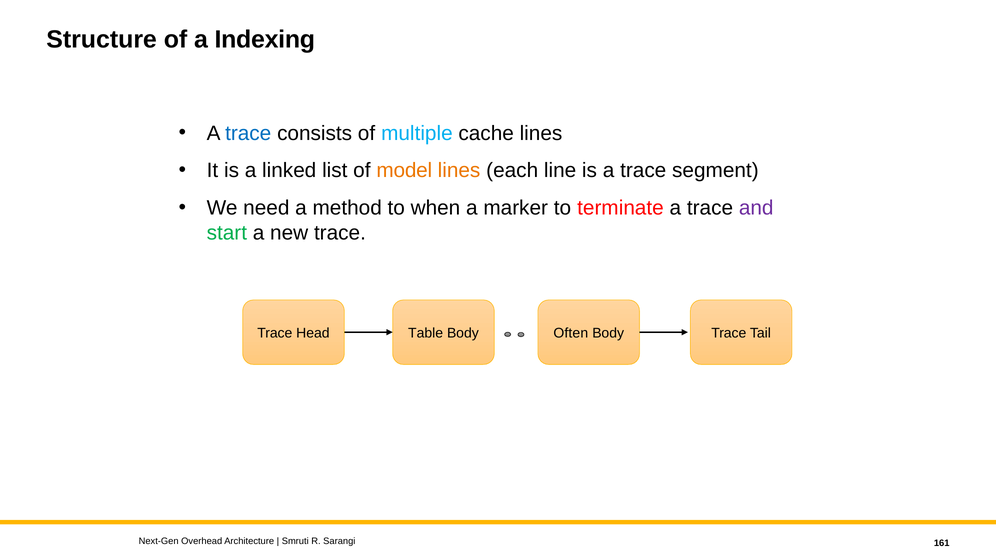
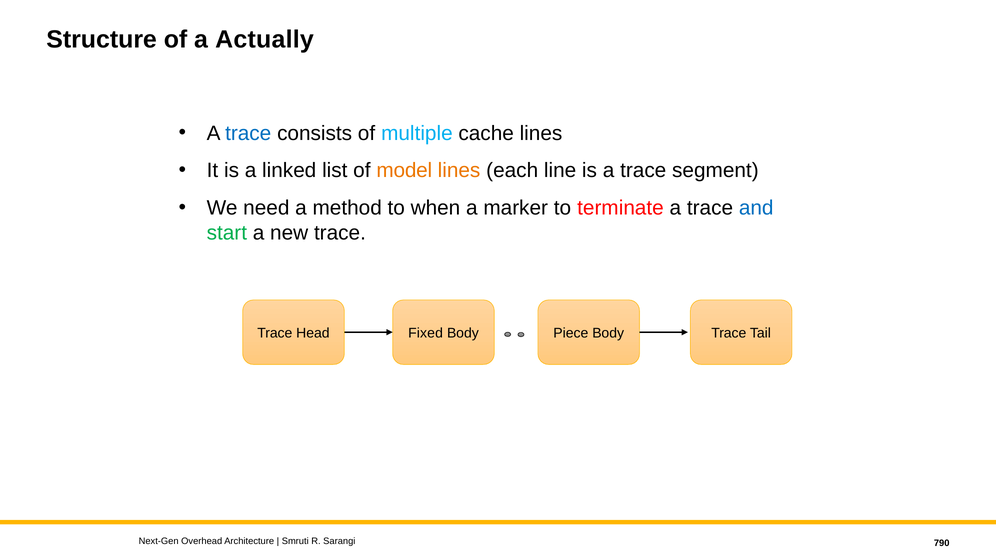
Indexing: Indexing -> Actually (265, 39)
and colour: purple -> blue (756, 208)
Table: Table -> Fixed (426, 333)
Often: Often -> Piece (571, 333)
161: 161 -> 790 (942, 543)
